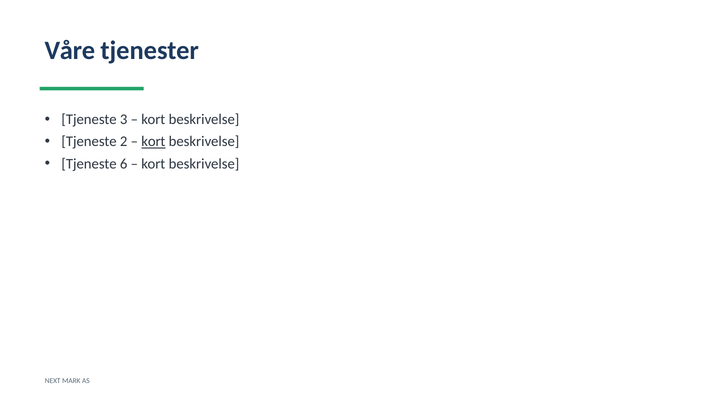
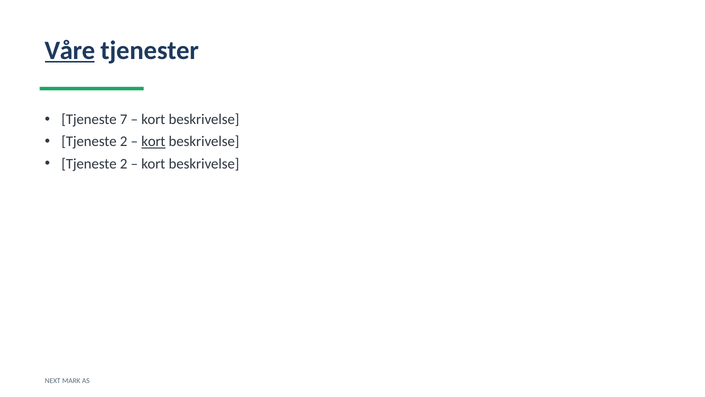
Våre underline: none -> present (70, 50)
3: 3 -> 7 (124, 119)
6: 6 -> 2 (124, 163)
